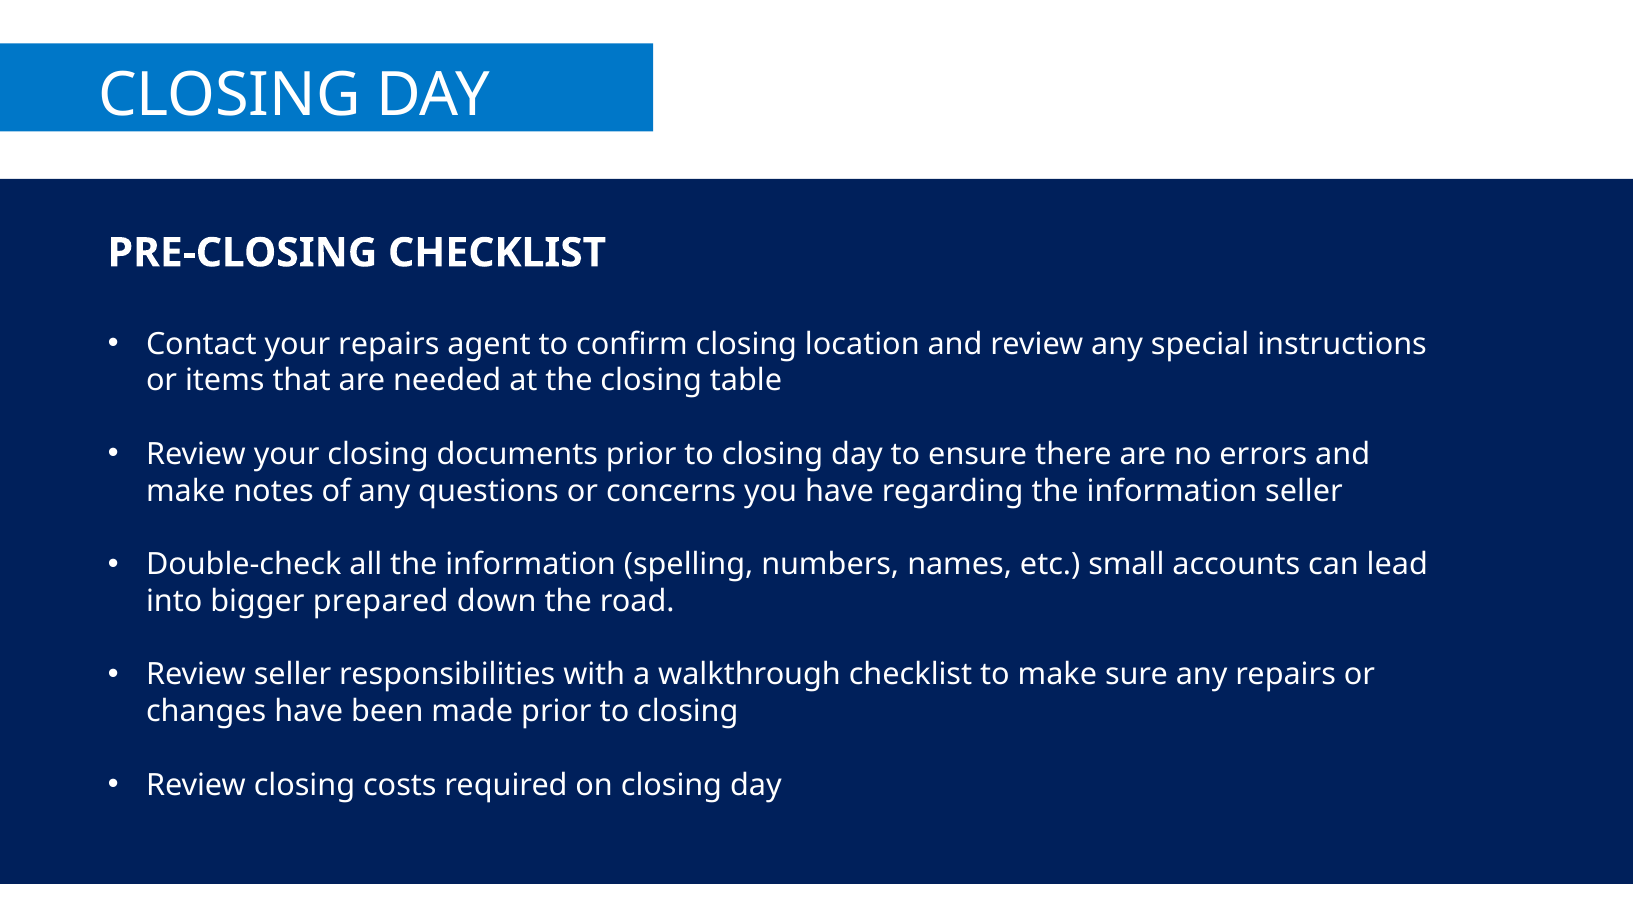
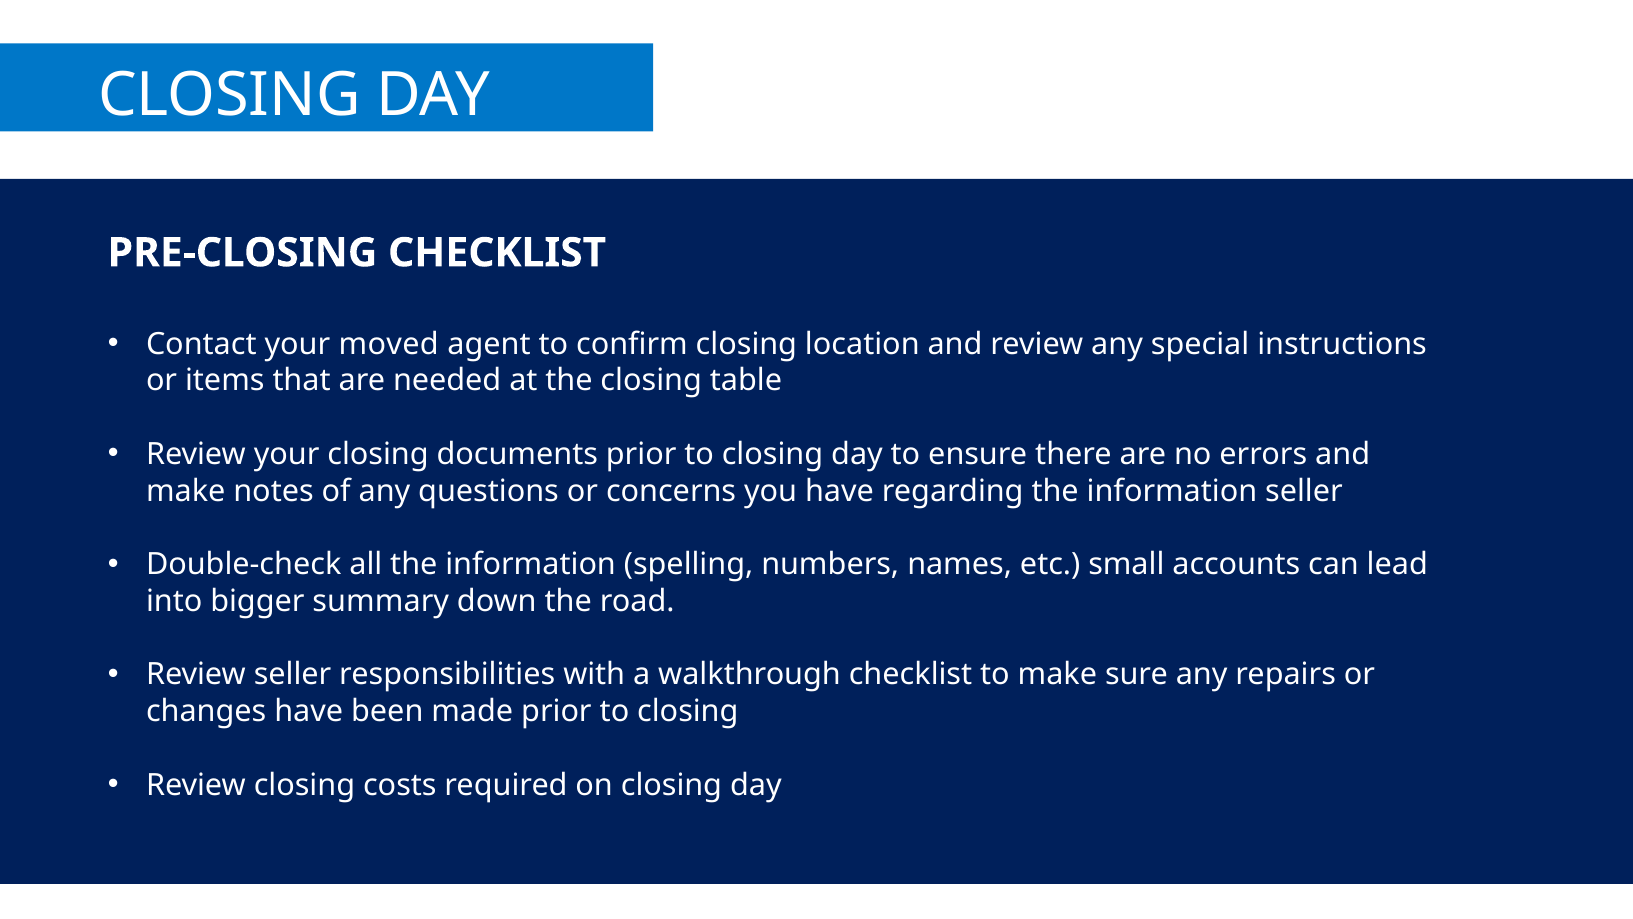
your repairs: repairs -> moved (389, 344)
prepared: prepared -> summary (381, 601)
